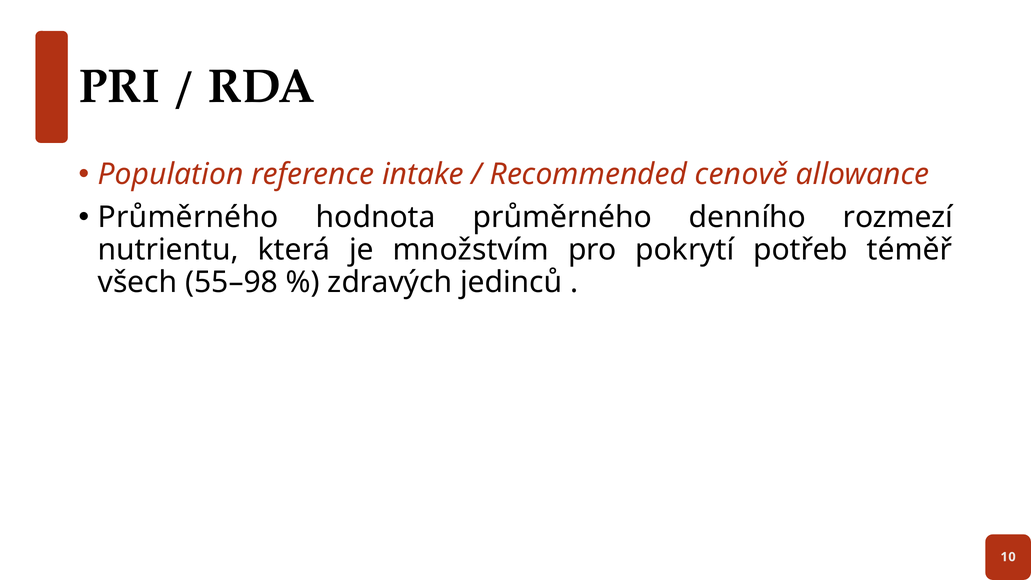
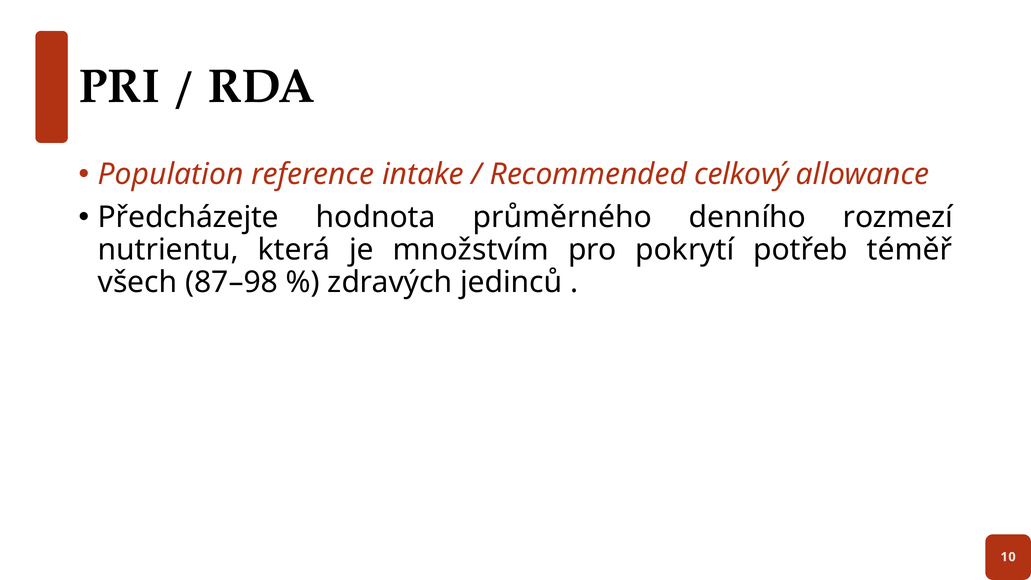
cenově: cenově -> celkový (742, 174)
Průměrného: Průměrného -> Předcházejte (188, 218)
55–98: 55–98 -> 87–98 (232, 283)
